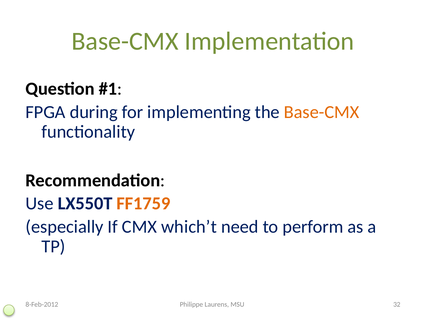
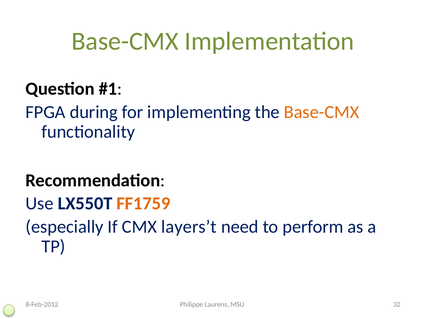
which’t: which’t -> layers’t (189, 227)
